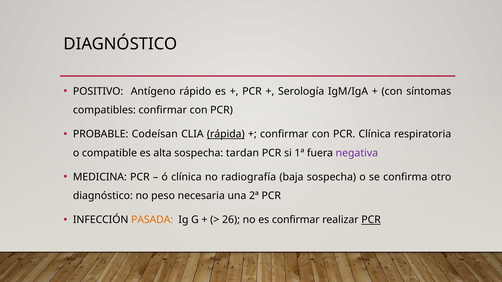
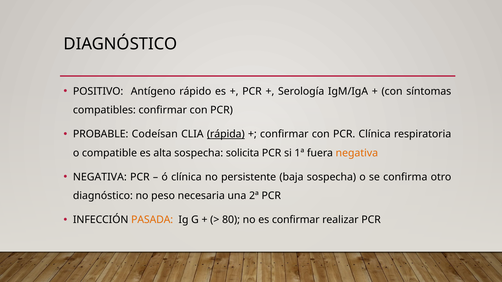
tardan: tardan -> solicita (243, 153)
negativa colour: purple -> orange (357, 153)
MEDICINA: MEDICINA -> NEGATIVA (100, 177)
radiografía: radiografía -> persistente (249, 177)
26: 26 -> 80 (231, 220)
PCR underline: present -> none (371, 220)
